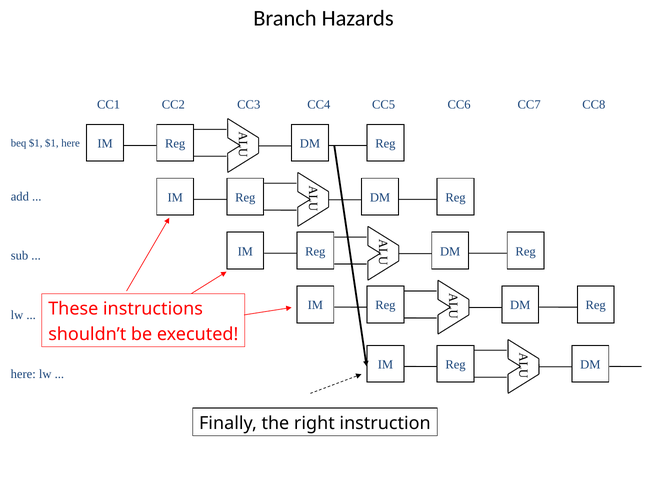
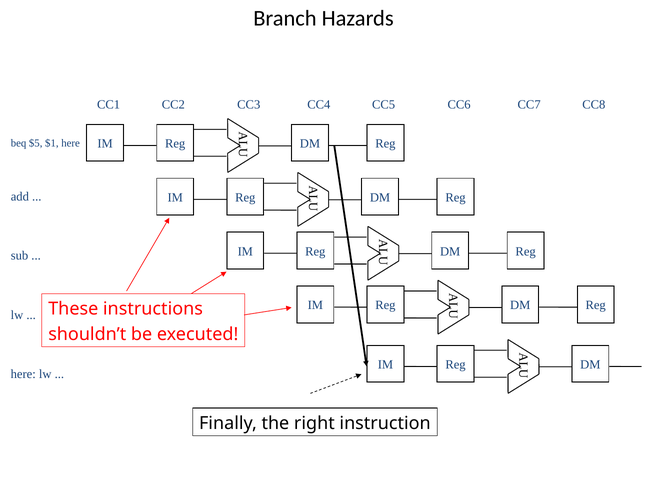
beq $1: $1 -> $5 (36, 143)
